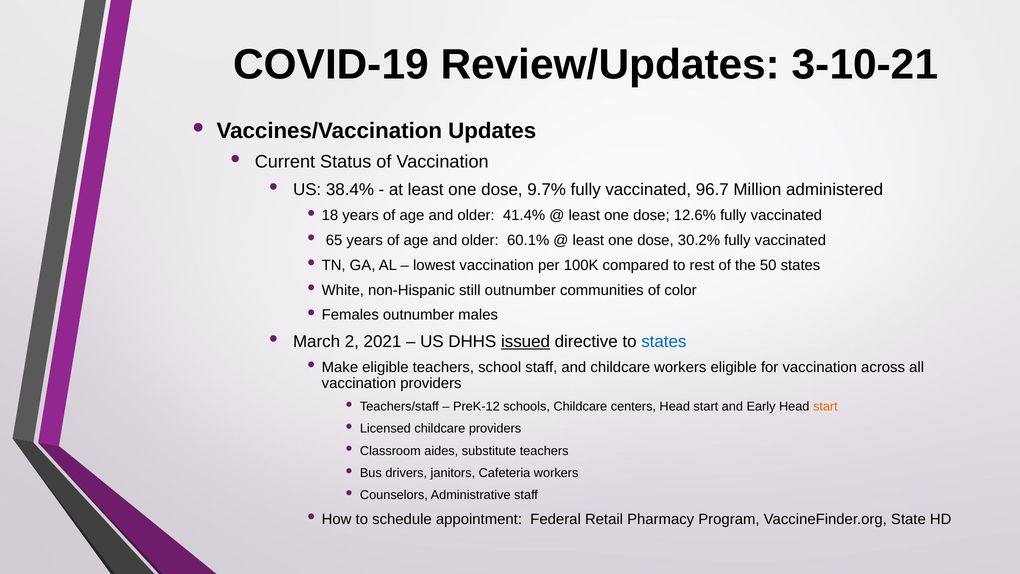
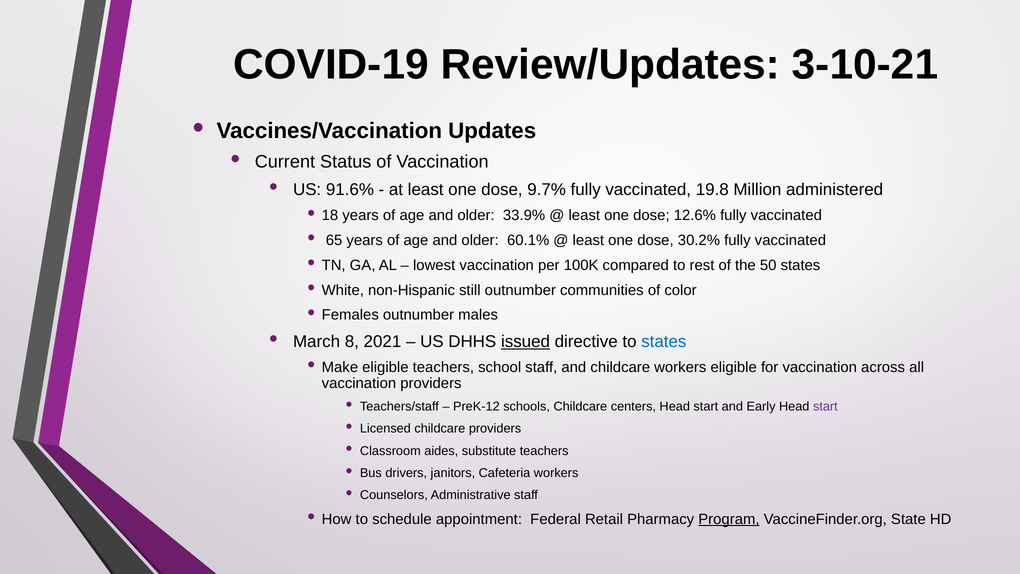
38.4%: 38.4% -> 91.6% (350, 190)
96.7: 96.7 -> 19.8 (712, 190)
41.4%: 41.4% -> 33.9% (524, 215)
2: 2 -> 8 (352, 341)
start colour: orange -> purple (825, 406)
Program underline: none -> present (729, 519)
